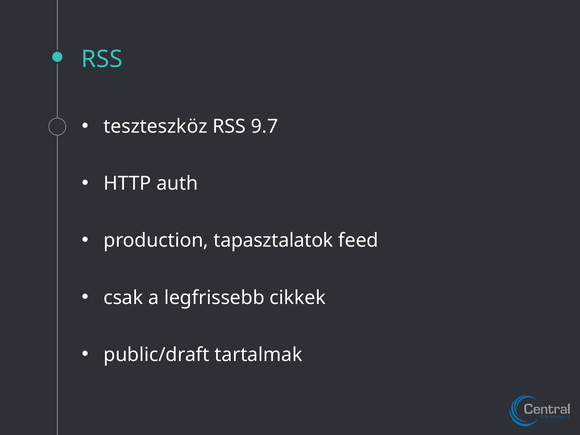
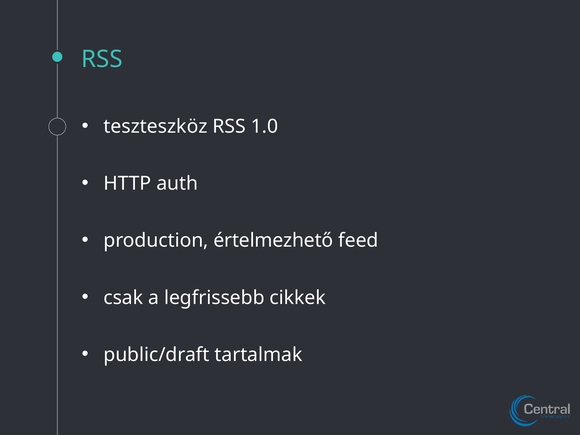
9.7: 9.7 -> 1.0 (265, 127)
tapasztalatok: tapasztalatok -> értelmezhető (273, 241)
